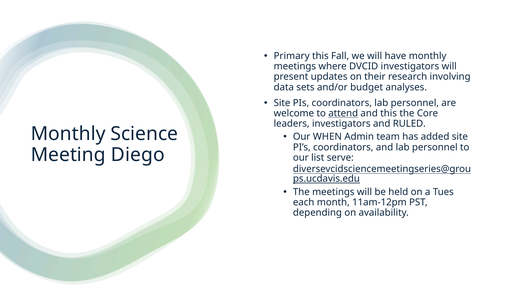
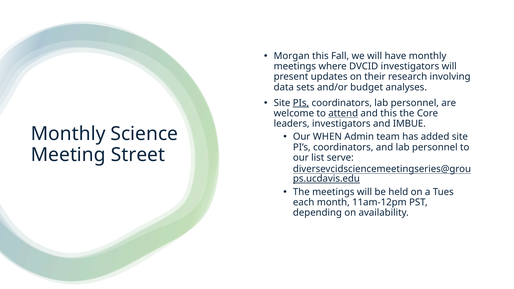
Primary: Primary -> Morgan (292, 56)
PIs underline: none -> present (301, 103)
RULED: RULED -> IMBUE (409, 124)
Diego: Diego -> Street (138, 155)
